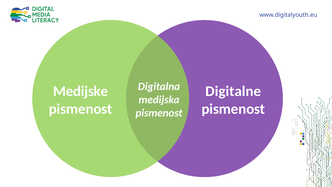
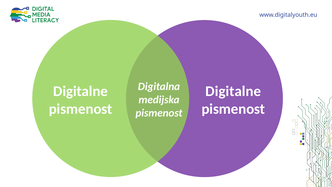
Medijske: Medijske -> Digitalne (81, 91)
